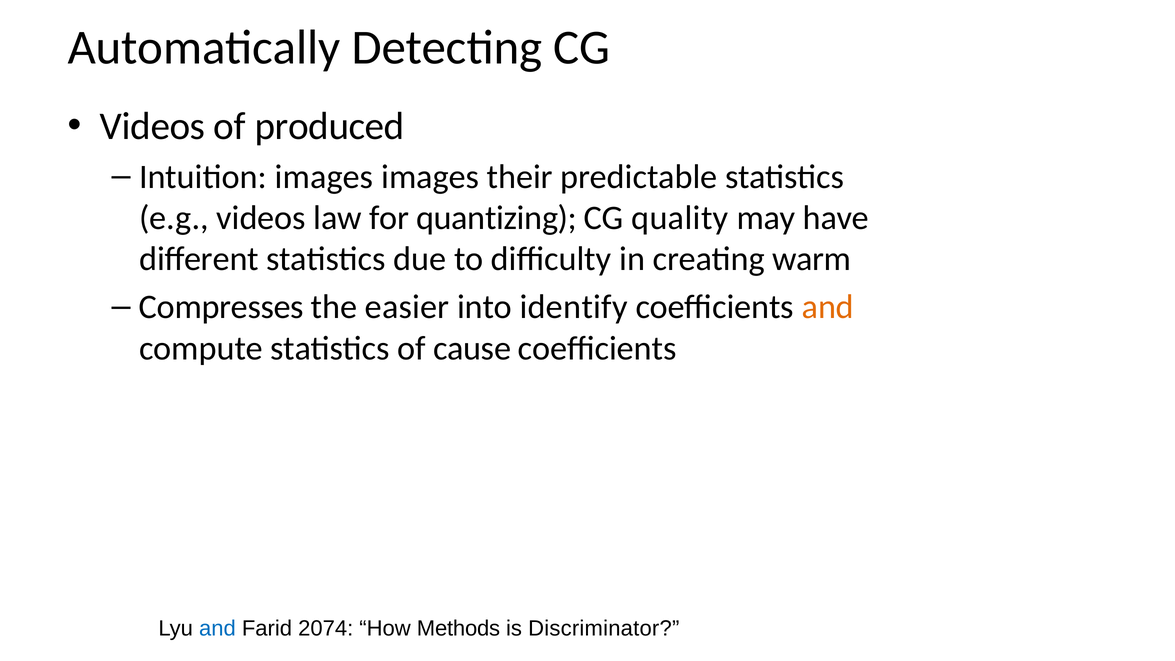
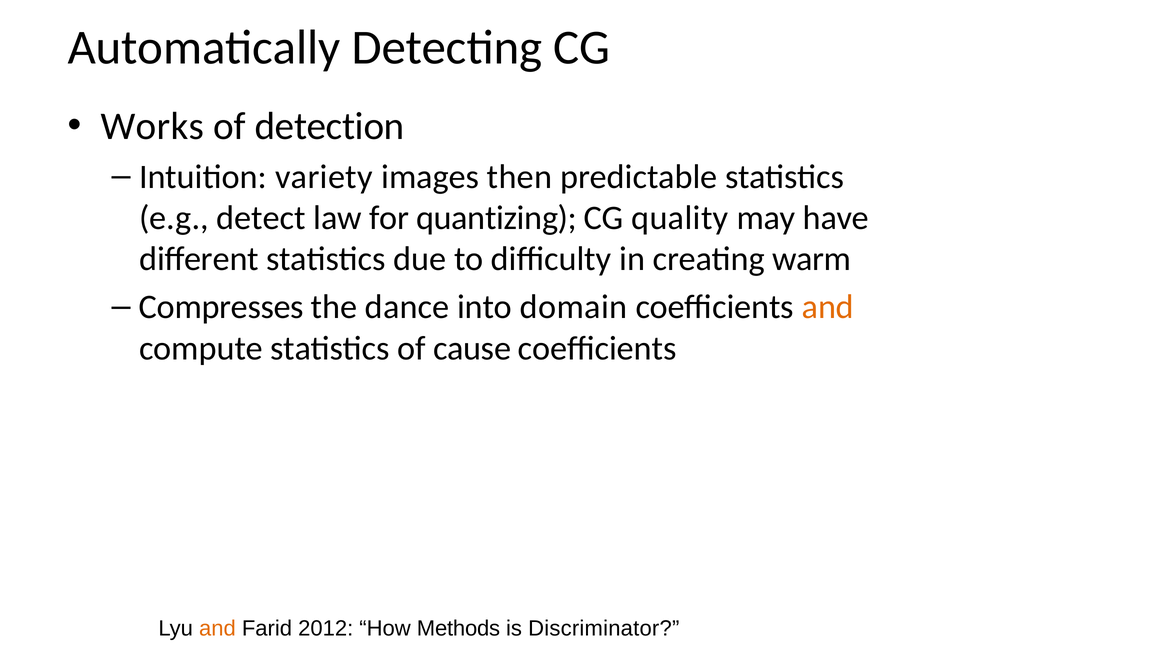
Videos: Videos -> Works (152, 126)
produced: produced -> detection (330, 126)
Intuition images: images -> variety (324, 177)
their: their -> then (520, 177)
e.g videos: videos -> detect (261, 218)
easier: easier -> dance (407, 307)
identify: identify -> domain (574, 307)
and colour: blue -> orange (217, 629)
2074: 2074 -> 2012 (326, 629)
